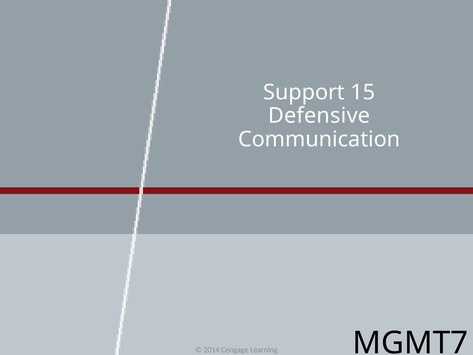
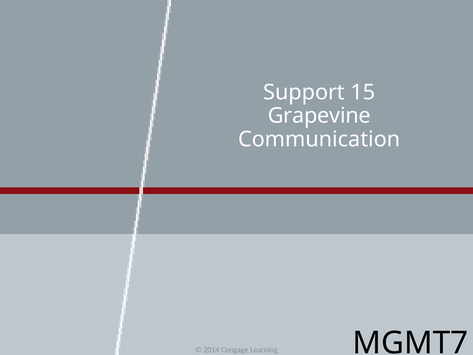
Defensive: Defensive -> Grapevine (319, 116)
